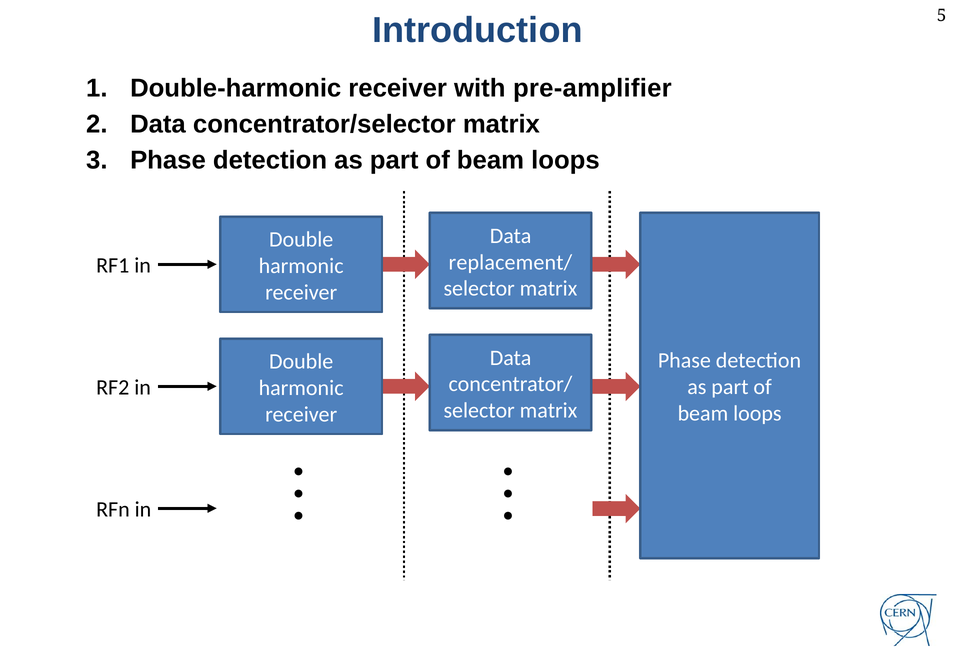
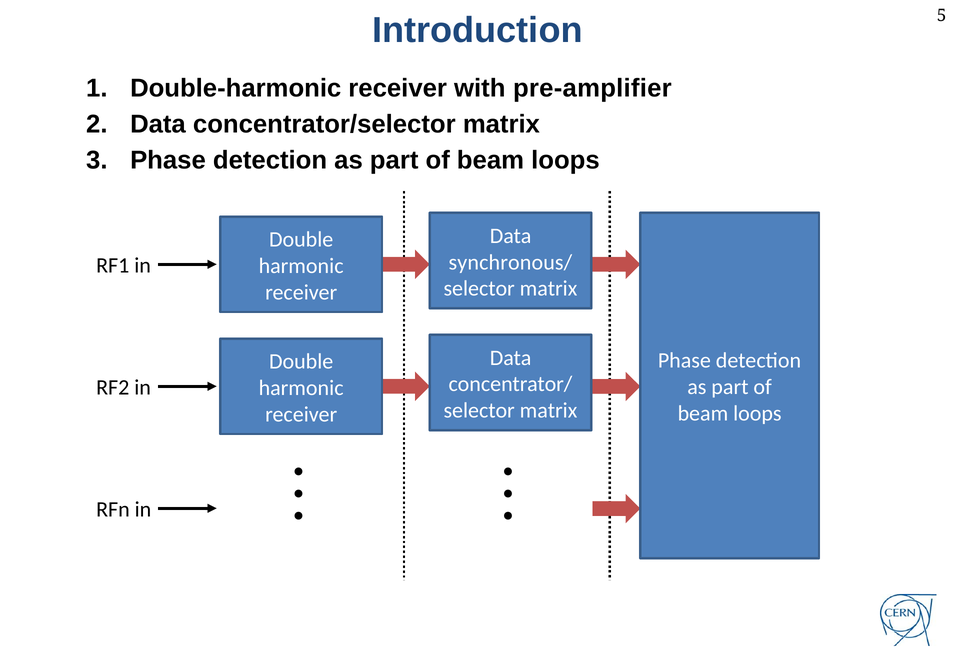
replacement/: replacement/ -> synchronous/ (510, 262)
